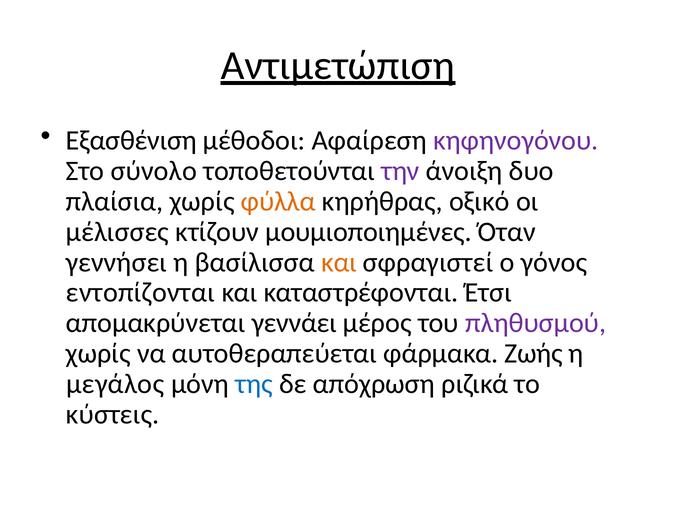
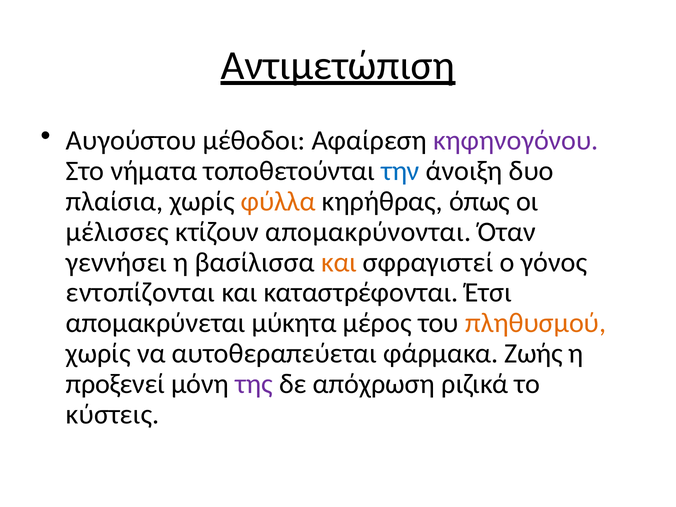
Εξασθένιση: Εξασθένιση -> Αυγούστου (131, 141)
σύνολο: σύνολο -> νήματα (154, 171)
την colour: purple -> blue (400, 171)
οξικό: οξικό -> όπως (480, 201)
μουμιοποιημένες: μουμιοποιημένες -> απομακρύνονται (368, 232)
γεννάει: γεννάει -> μύκητα (294, 323)
πληθυσμού colour: purple -> orange (536, 323)
μεγάλος: μεγάλος -> προξενεί (115, 384)
της colour: blue -> purple (254, 384)
